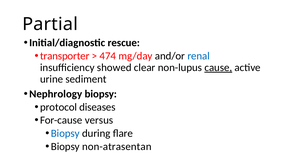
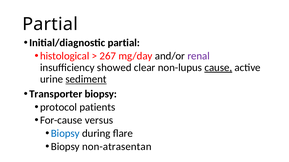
Initial/diagnostic rescue: rescue -> partial (124, 43)
transporter: transporter -> histological (65, 56)
474: 474 -> 267 (108, 56)
renal colour: blue -> purple (199, 56)
sediment underline: none -> present (86, 79)
Nephrology: Nephrology -> Transporter (56, 94)
diseases: diseases -> patients (97, 107)
